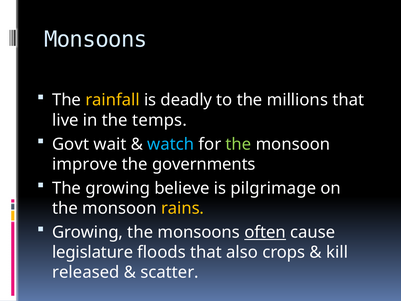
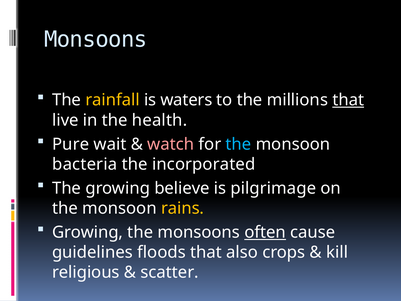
deadly: deadly -> waters (186, 100)
that underline: none -> present (348, 100)
temps: temps -> health (160, 120)
Govt: Govt -> Pure (71, 144)
watch colour: light blue -> pink (171, 144)
the colour: light green -> light blue (238, 144)
improve: improve -> bacteria (85, 164)
governments: governments -> incorporated (204, 164)
legislature: legislature -> guidelines (93, 252)
released: released -> religious (86, 272)
